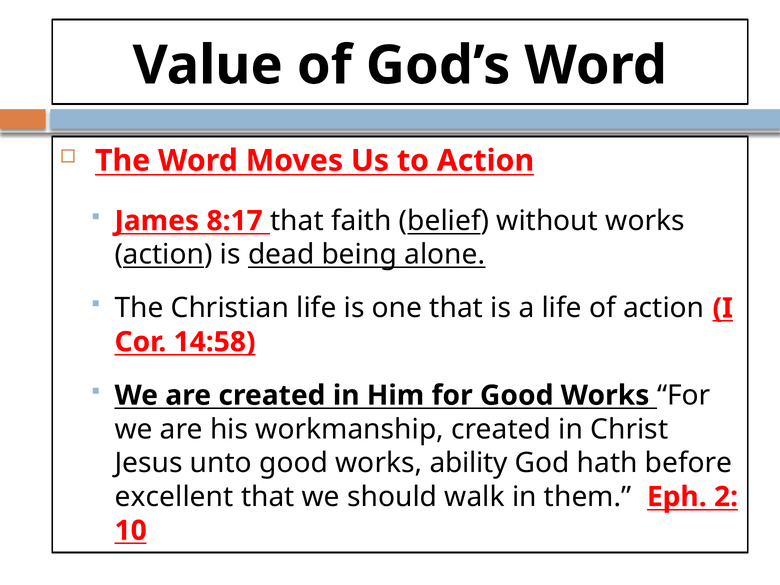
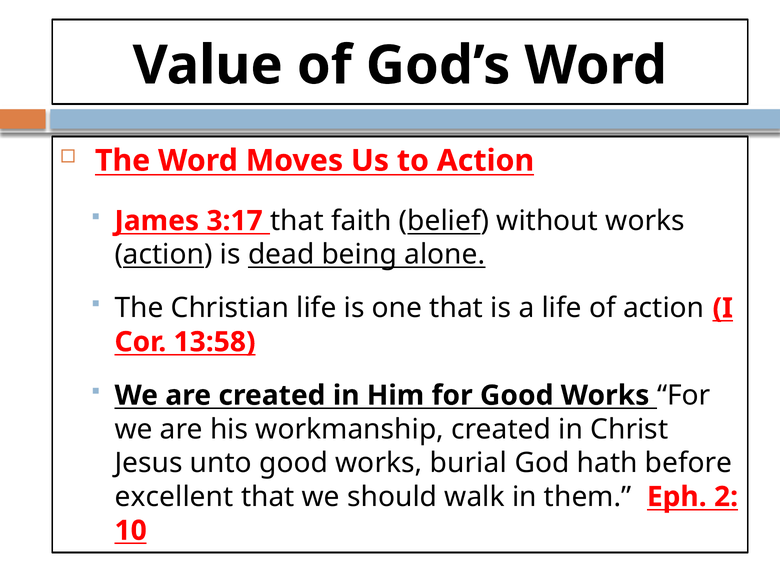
8:17: 8:17 -> 3:17 (235, 221)
14:58: 14:58 -> 13:58 (215, 342)
ability: ability -> burial (468, 463)
